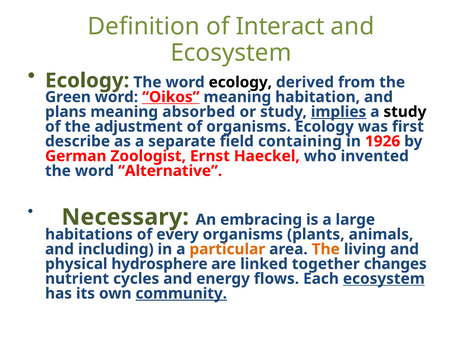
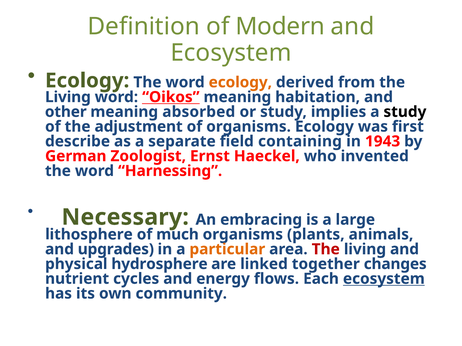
Interact: Interact -> Modern (280, 27)
ecology colour: black -> orange (240, 82)
Green: Green -> Living (68, 97)
plans: plans -> other (66, 112)
implies underline: present -> none (339, 112)
1926: 1926 -> 1943 (383, 142)
Alternative: Alternative -> Harnessing (170, 171)
habitations: habitations -> lithosphere (89, 235)
every: every -> much (178, 235)
including: including -> upgrades (116, 250)
The colour: orange -> red (326, 250)
community underline: present -> none (181, 294)
